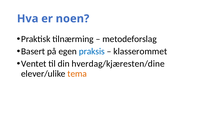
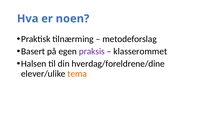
praksis colour: blue -> purple (92, 51)
Ventet: Ventet -> Halsen (34, 64)
hverdag/kjæresten/dine: hverdag/kjæresten/dine -> hverdag/foreldrene/dine (118, 64)
